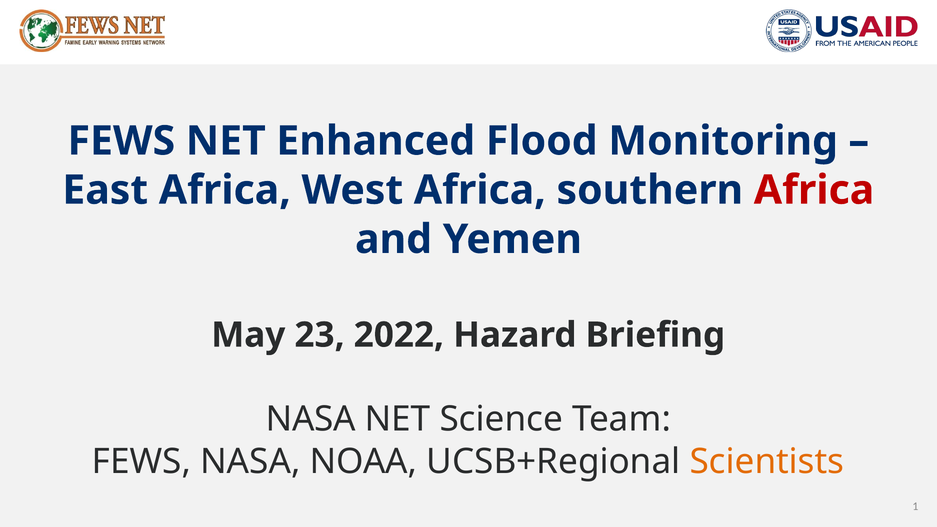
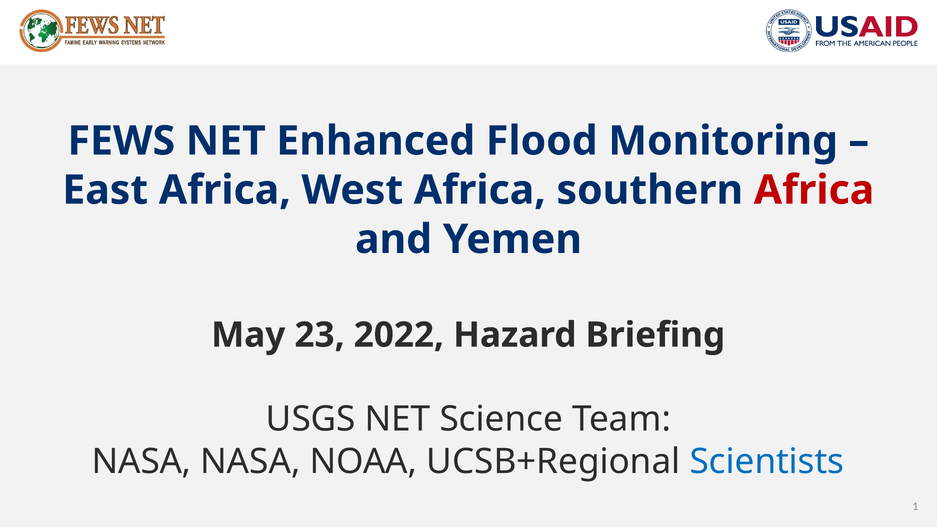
NASA: NASA -> USGS (311, 419)
FEWS: FEWS -> NASA (142, 462)
Scientists colour: orange -> blue (767, 462)
